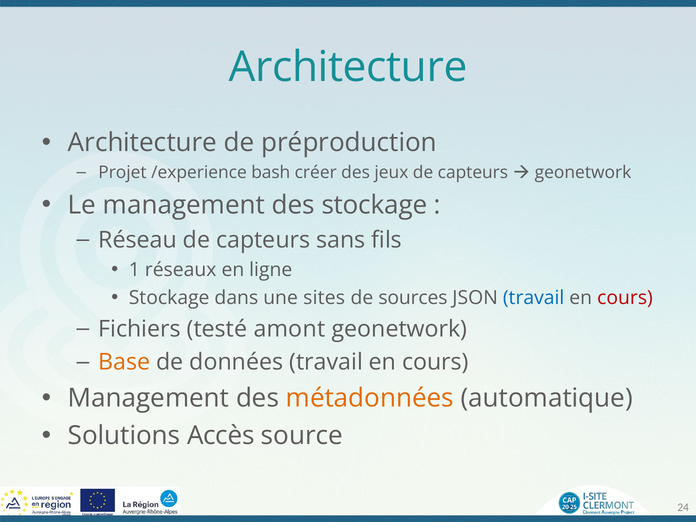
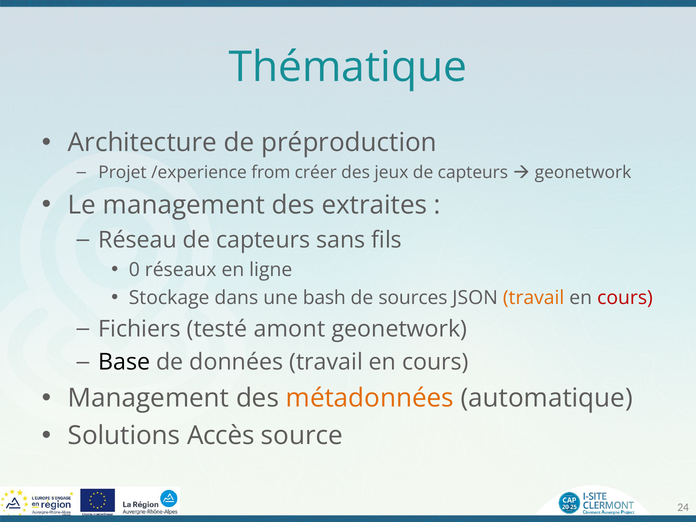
Architecture: Architecture -> Thématique (348, 67)
bash: bash -> from (271, 172)
des stockage: stockage -> extraites (374, 205)
1: 1 -> 0 (134, 270)
sites: sites -> bash (324, 298)
travail colour: blue -> orange (534, 298)
Base colour: orange -> black (124, 362)
